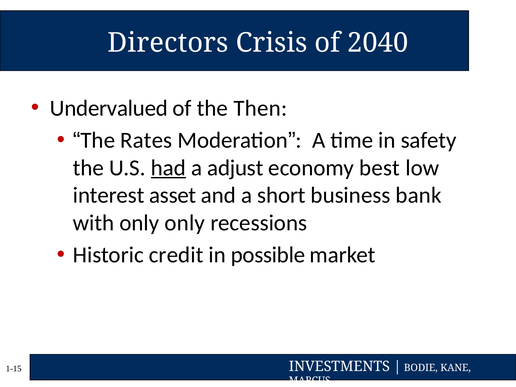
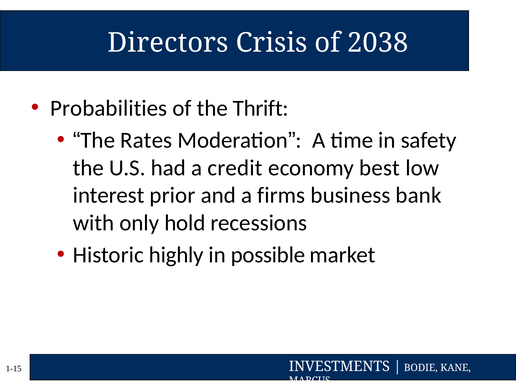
2040: 2040 -> 2038 (378, 43)
Undervalued: Undervalued -> Probabilities (109, 108)
Then: Then -> Thrift (261, 108)
had underline: present -> none (168, 168)
adjust: adjust -> credit (235, 168)
asset: asset -> prior (173, 195)
short: short -> firms (281, 195)
only only: only -> hold (185, 223)
credit: credit -> highly (176, 255)
